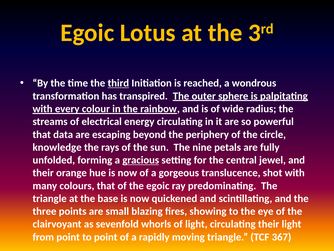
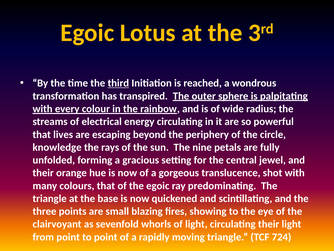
data: data -> lives (63, 134)
gracious underline: present -> none (141, 160)
367: 367 -> 724 (282, 237)
